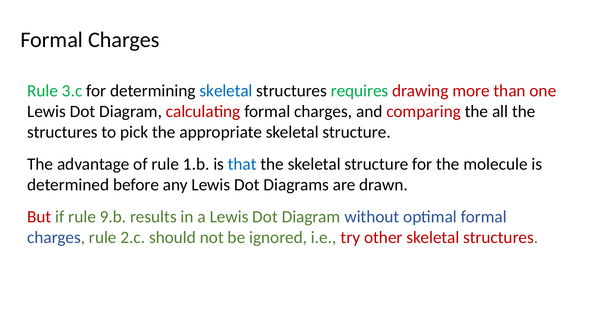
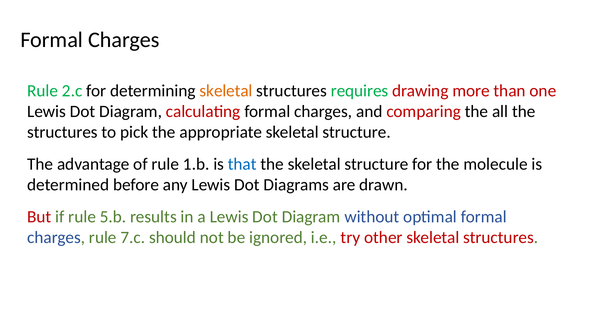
3.c: 3.c -> 2.c (72, 91)
skeletal colour: blue -> orange (226, 91)
9.b: 9.b -> 5.b (113, 217)
2.c: 2.c -> 7.c (133, 237)
